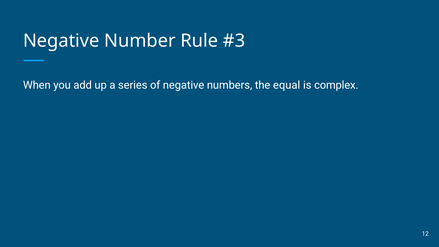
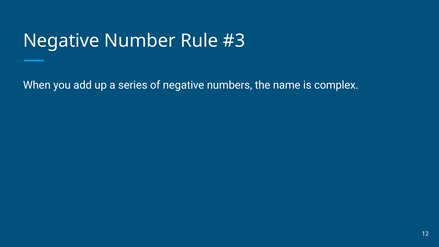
equal: equal -> name (287, 85)
